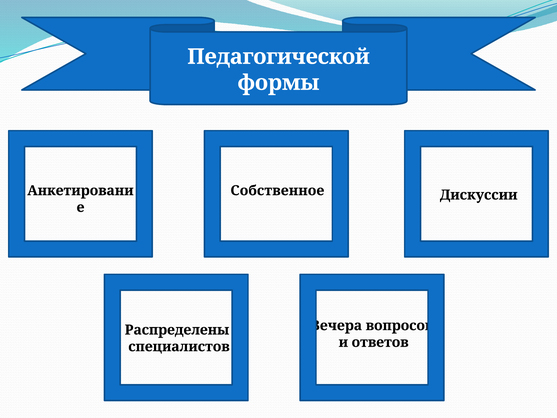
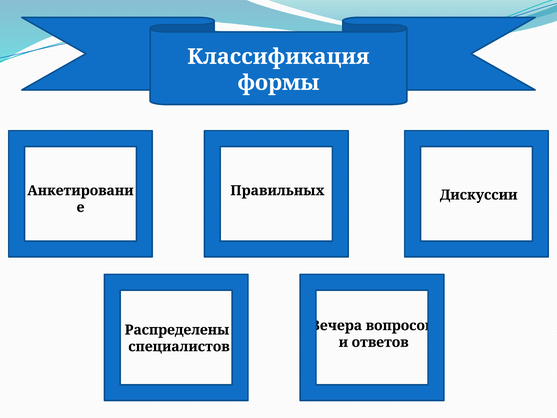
Педагогической: Педагогической -> Классификация (278, 57)
Собственное: Собственное -> Правильных (277, 190)
